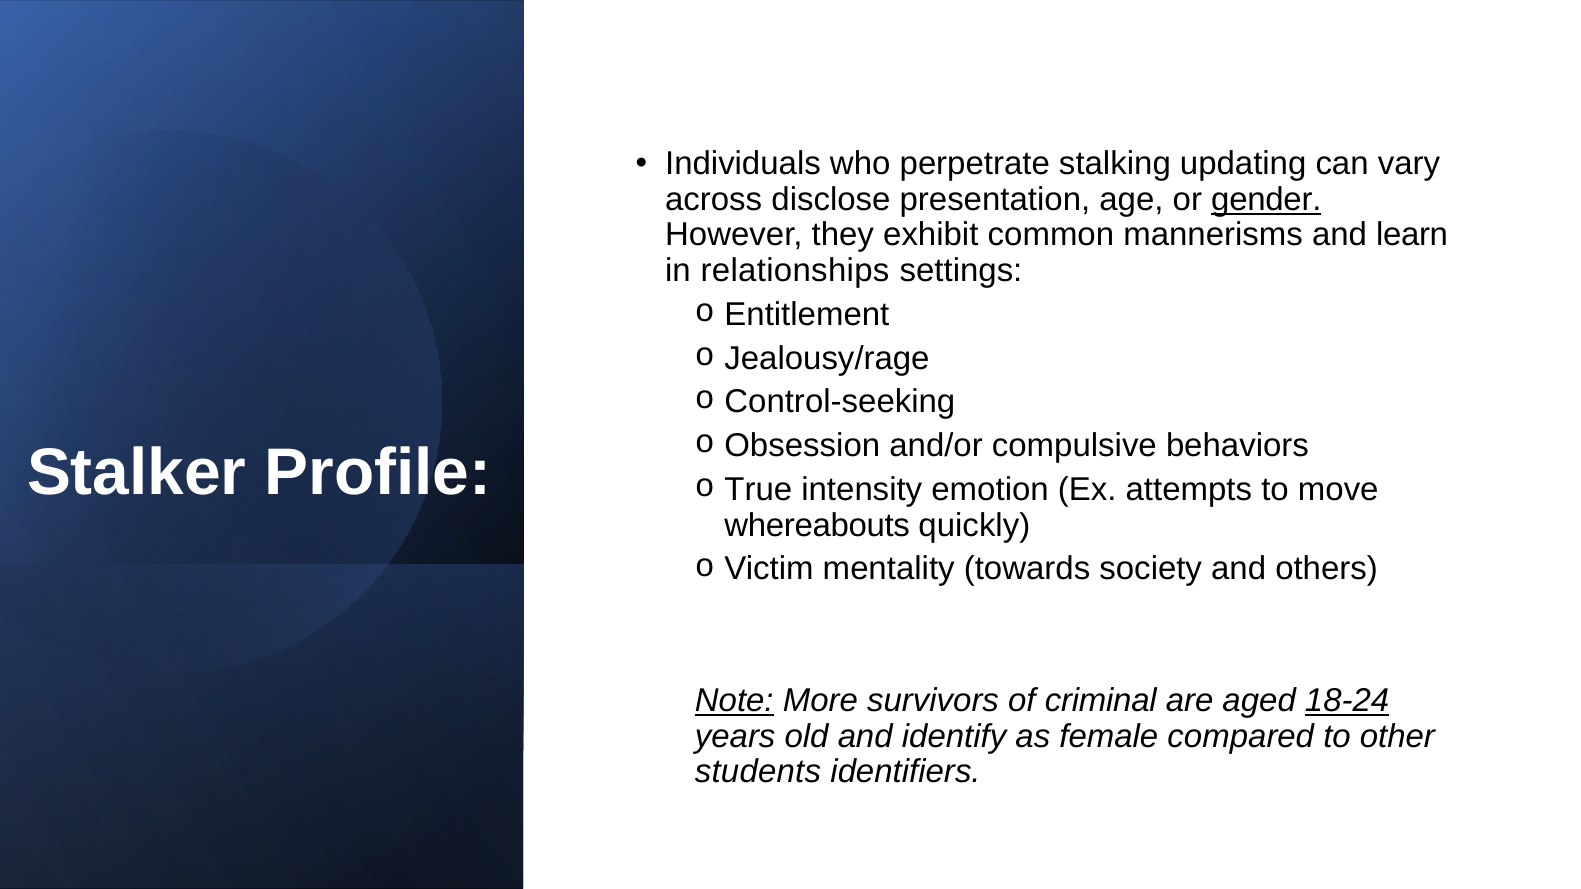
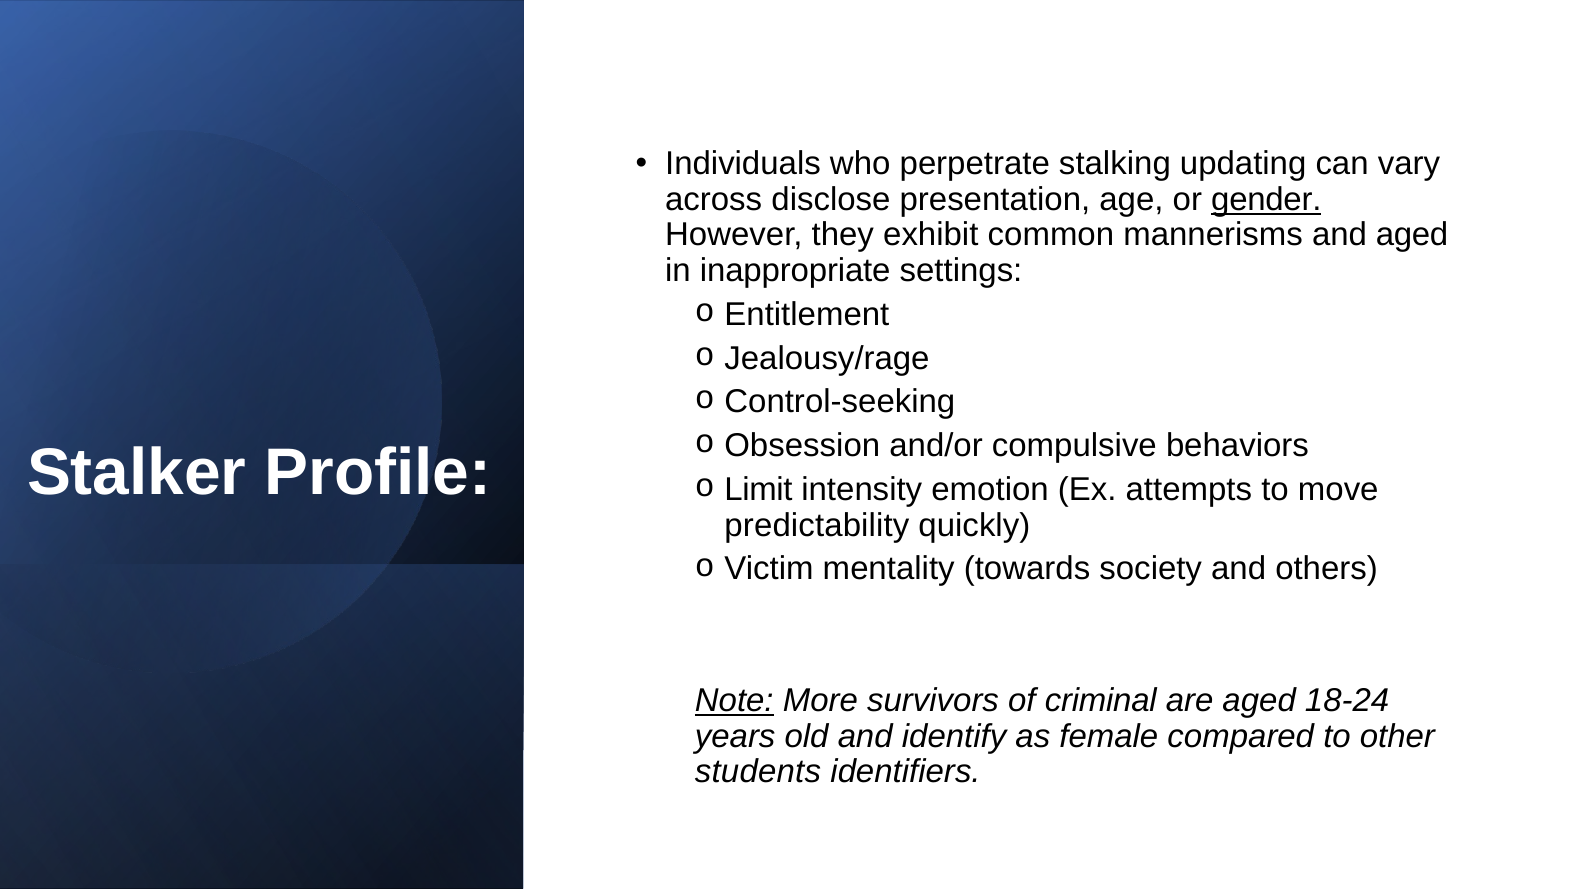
and learn: learn -> aged (1412, 235)
relationships: relationships -> inappropriate (795, 271)
True: True -> Limit (758, 490)
whereabouts: whereabouts -> predictability (817, 525)
18-24 underline: present -> none (1347, 701)
